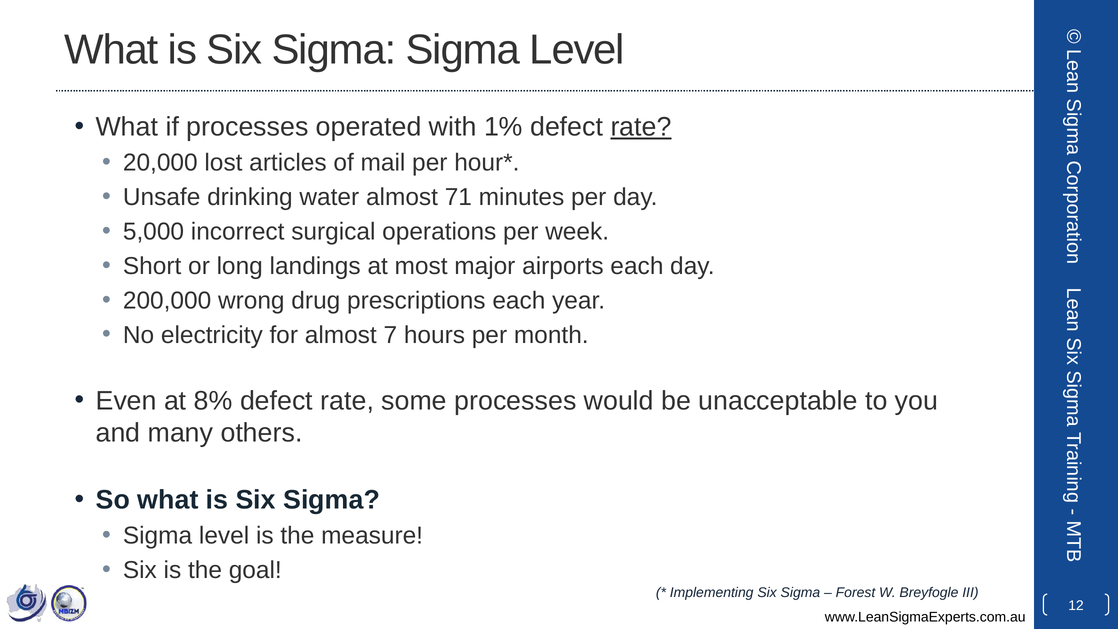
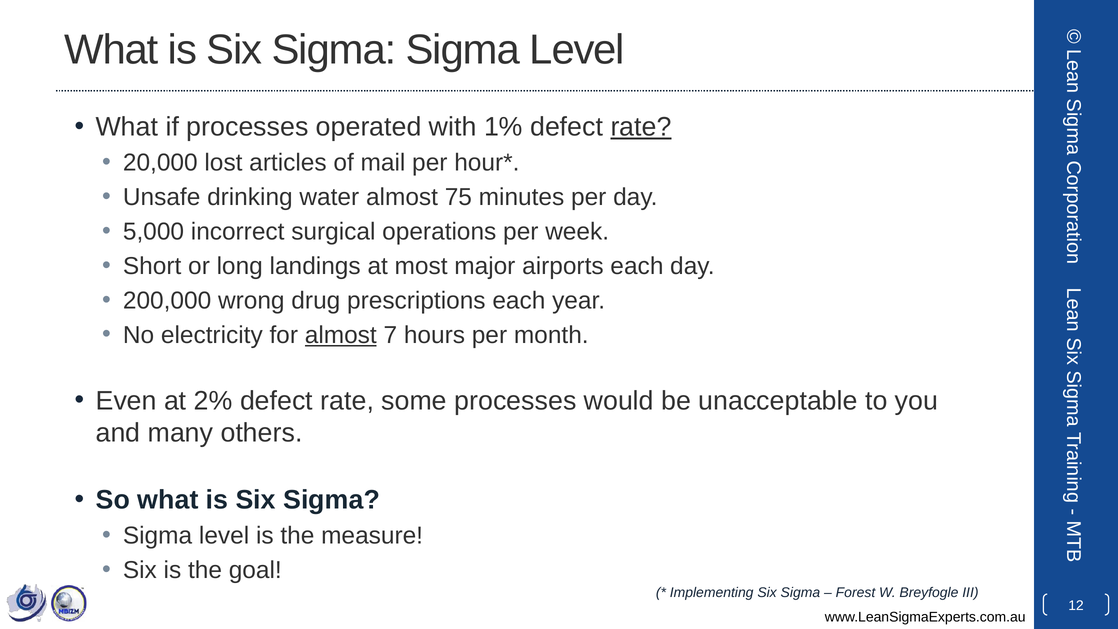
71: 71 -> 75 (458, 197)
almost underline: none -> present (341, 335)
8%: 8% -> 2% (213, 401)
